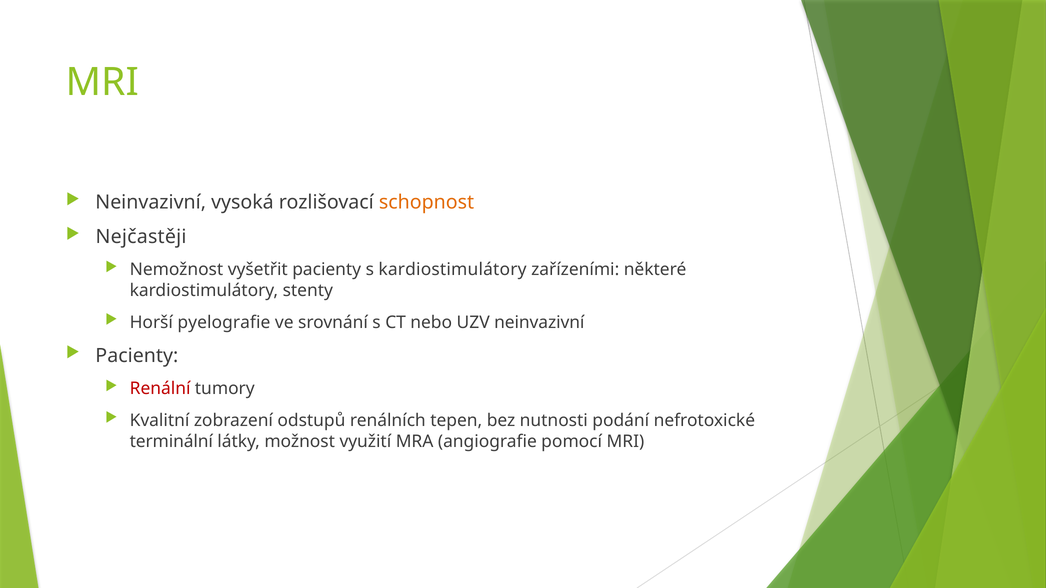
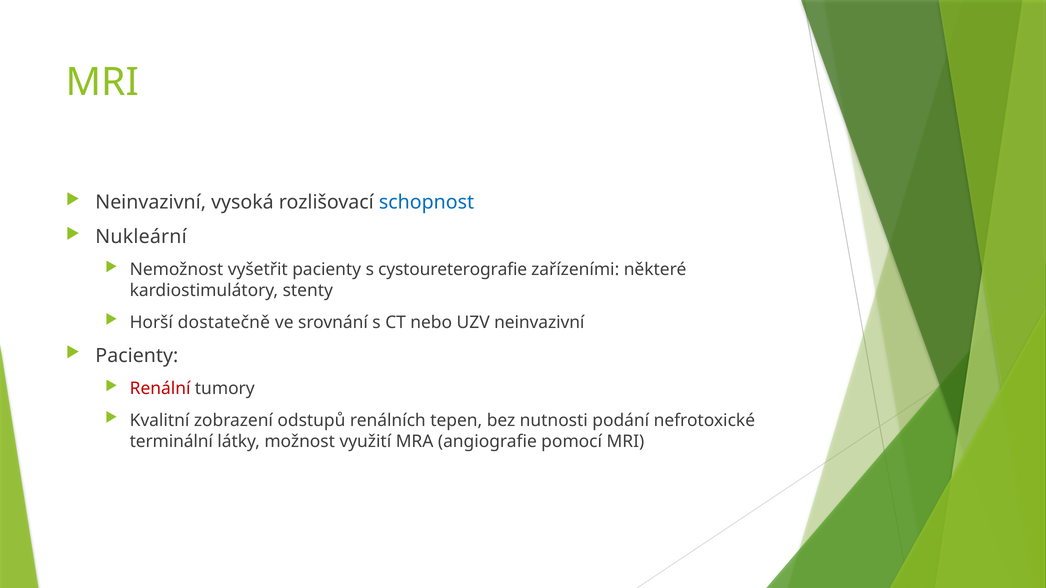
schopnost colour: orange -> blue (427, 202)
Nejčastěji: Nejčastěji -> Nukleární (141, 237)
s kardiostimulátory: kardiostimulátory -> cystoureterografie (453, 270)
pyelografie: pyelografie -> dostatečně (224, 323)
